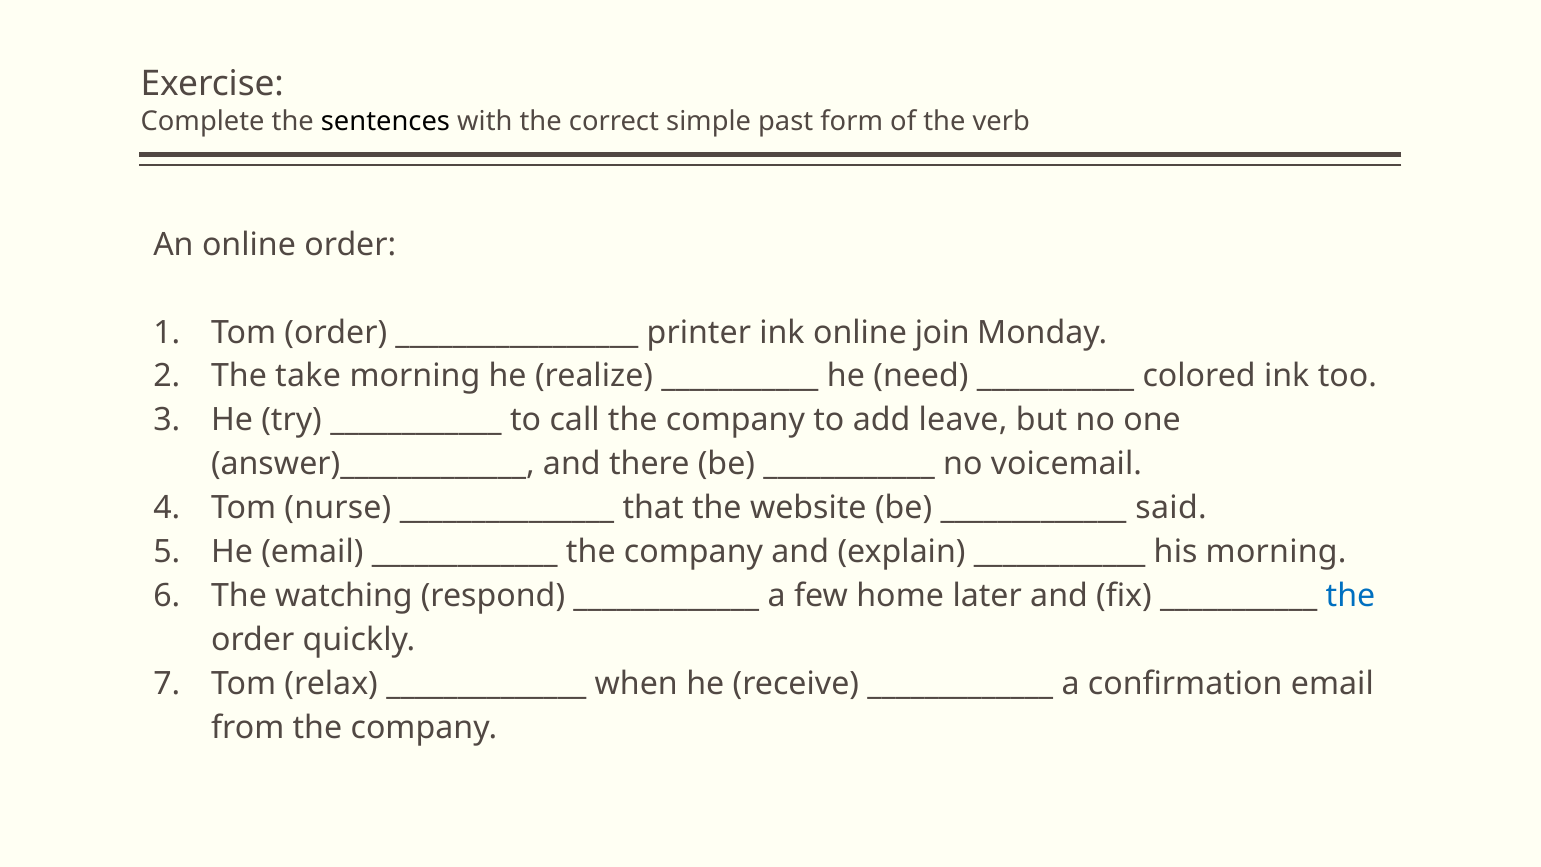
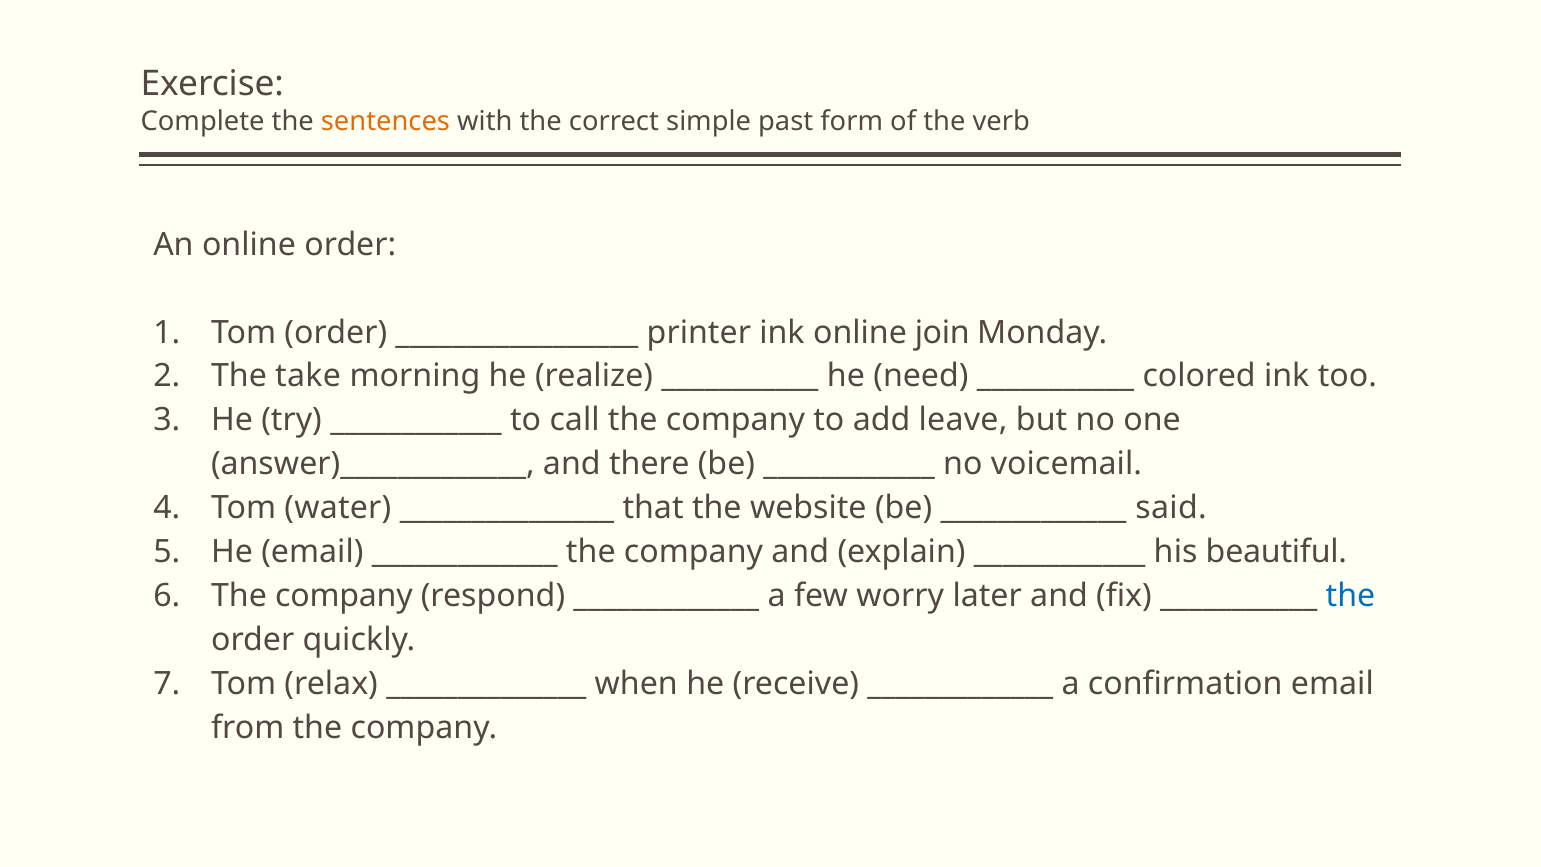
sentences colour: black -> orange (385, 122)
nurse: nurse -> water (338, 508)
his morning: morning -> beautiful (1276, 552)
watching: watching -> company (344, 596)
home: home -> worry (900, 596)
